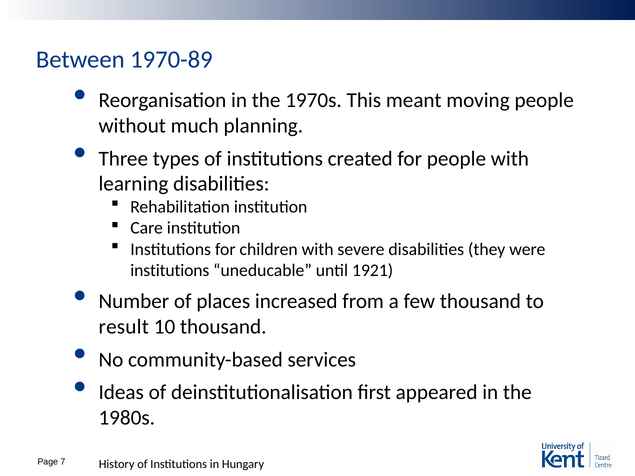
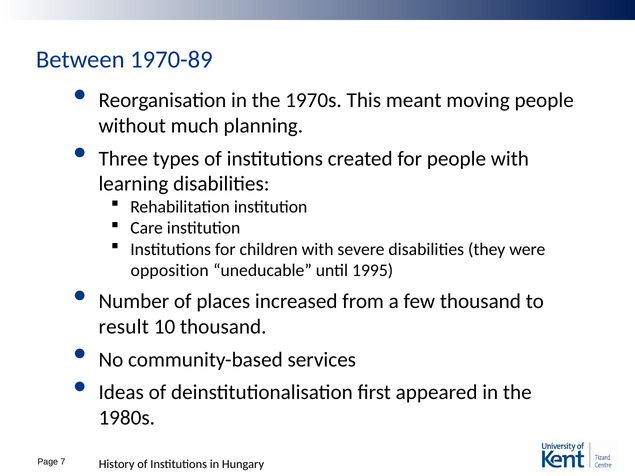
institutions: institutions -> opposition (170, 271)
1921: 1921 -> 1995 (373, 271)
